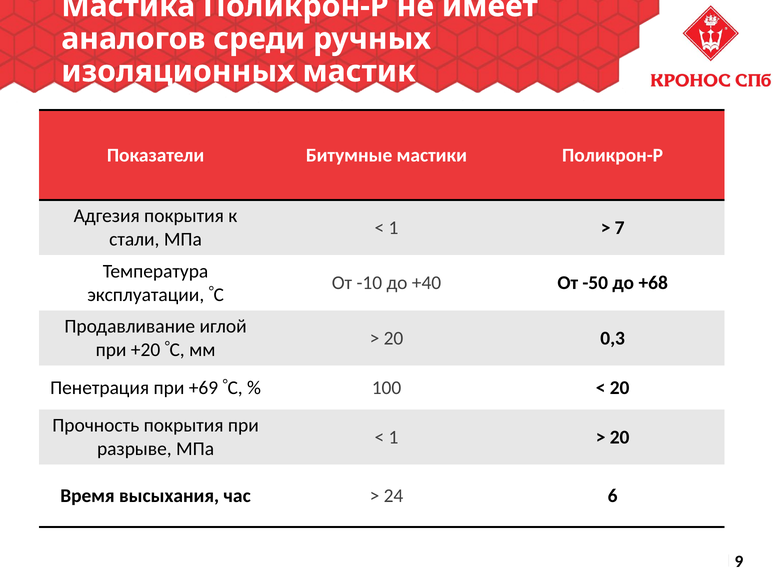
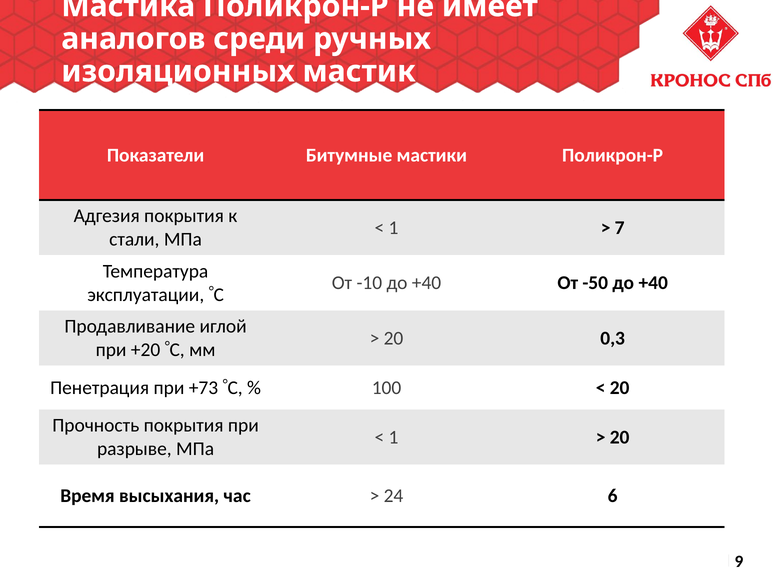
-50 до +68: +68 -> +40 (653, 283)
+69: +69 -> +73 (203, 388)
